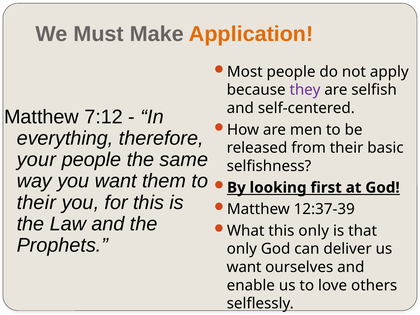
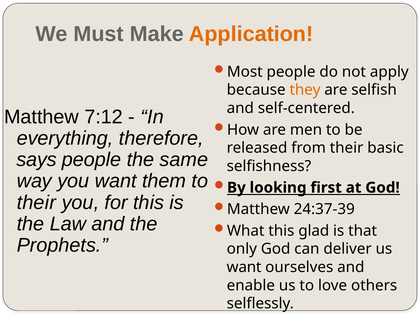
they colour: purple -> orange (305, 90)
your: your -> says (37, 160)
12:37-39: 12:37-39 -> 24:37-39 (324, 209)
this only: only -> glad (314, 231)
